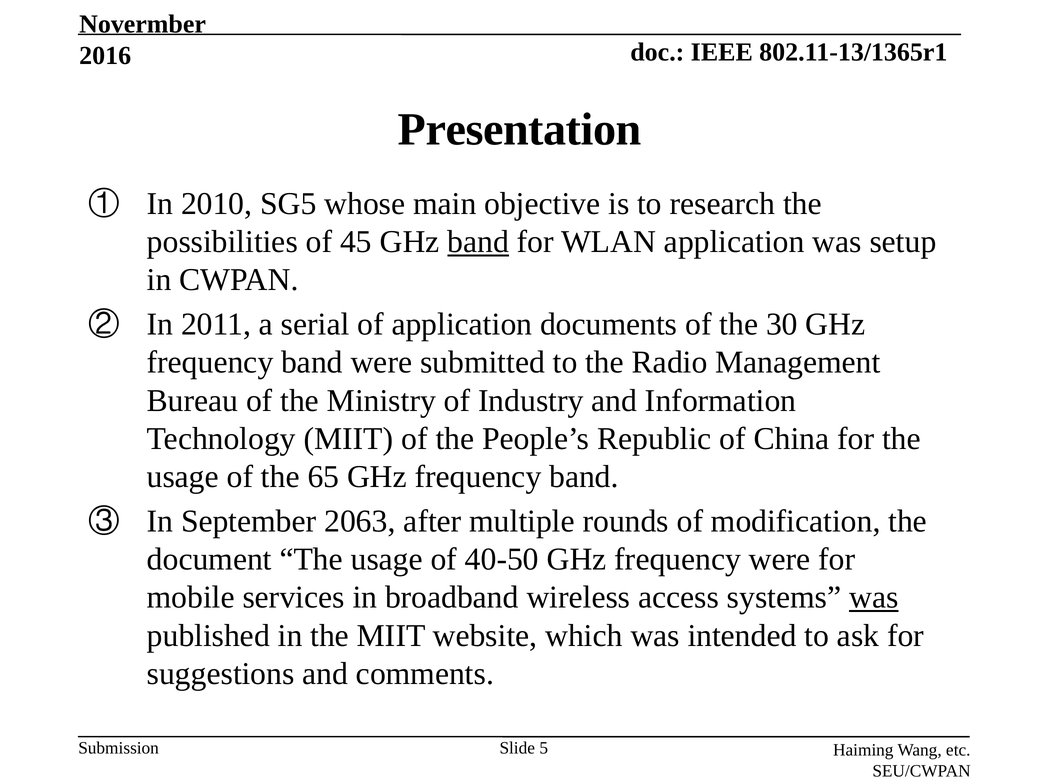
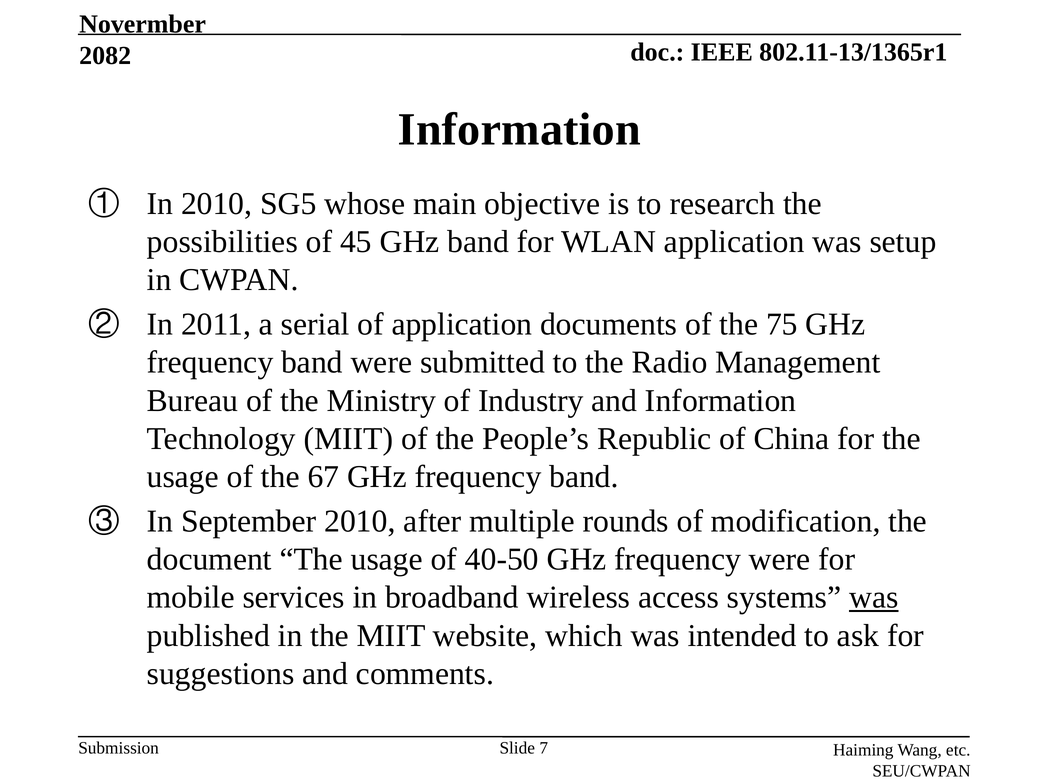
2016: 2016 -> 2082 (105, 55)
Presentation: Presentation -> Information (519, 130)
band underline: present -> none (478, 241)
30: 30 -> 75 (782, 324)
65: 65 -> 67 (323, 476)
September 2063: 2063 -> 2010 (360, 521)
5: 5 -> 7 (544, 747)
